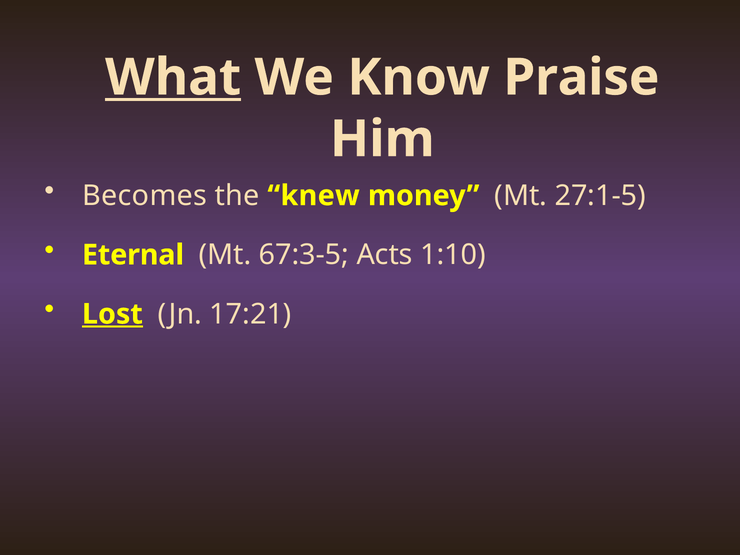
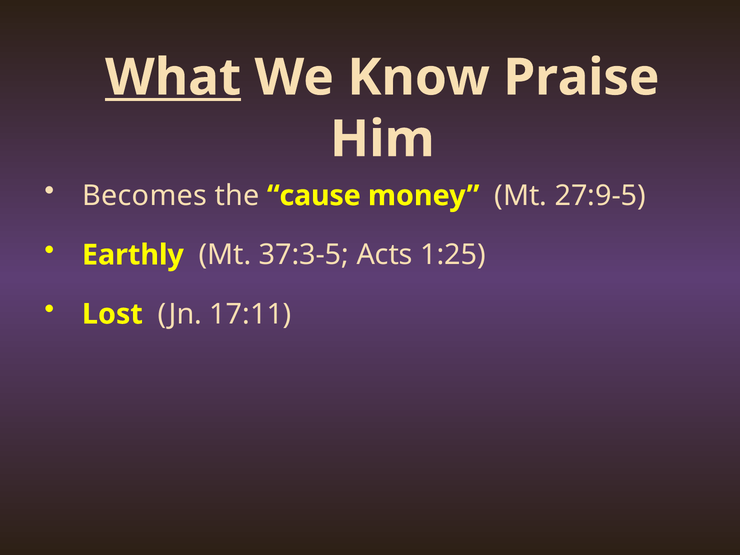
knew: knew -> cause (314, 196)
27:1-5: 27:1-5 -> 27:9-5 (600, 196)
Eternal: Eternal -> Earthly (133, 255)
67:3-5: 67:3-5 -> 37:3-5 (304, 255)
1:10: 1:10 -> 1:25 (453, 255)
Lost underline: present -> none (112, 314)
17:21: 17:21 -> 17:11 (251, 314)
